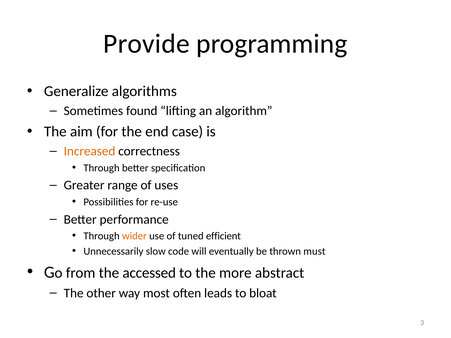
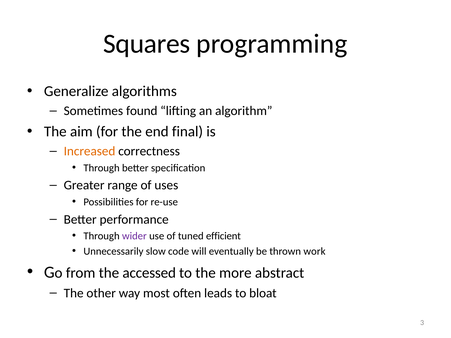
Provide: Provide -> Squares (147, 44)
case: case -> final (188, 132)
wider colour: orange -> purple (134, 236)
must: must -> work (314, 251)
